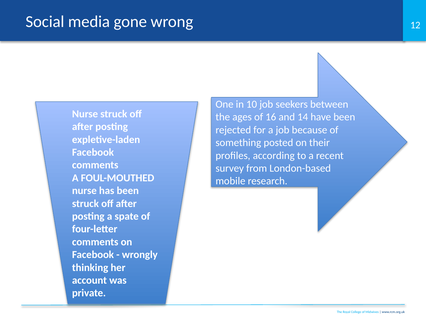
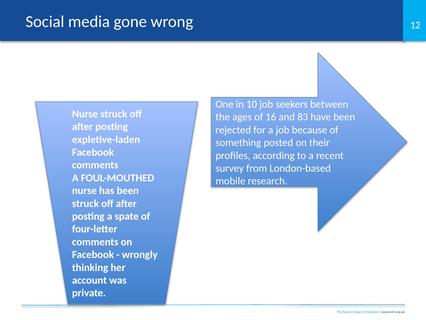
14: 14 -> 83 (303, 117)
